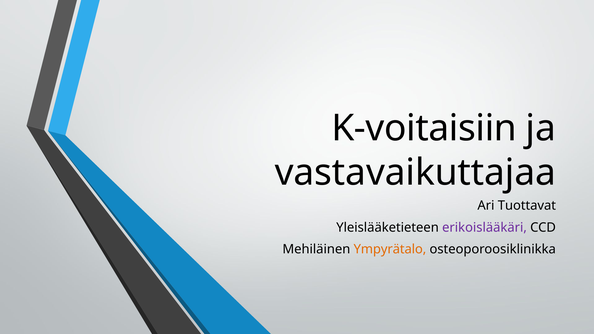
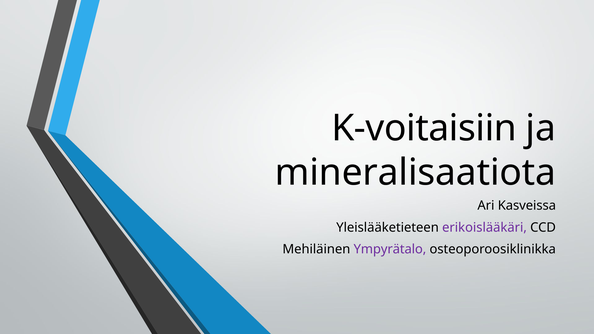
vastavaikuttajaa: vastavaikuttajaa -> mineralisaatiota (415, 173)
Tuottavat: Tuottavat -> Kasveissa (527, 206)
Ympyrätalo colour: orange -> purple (390, 249)
